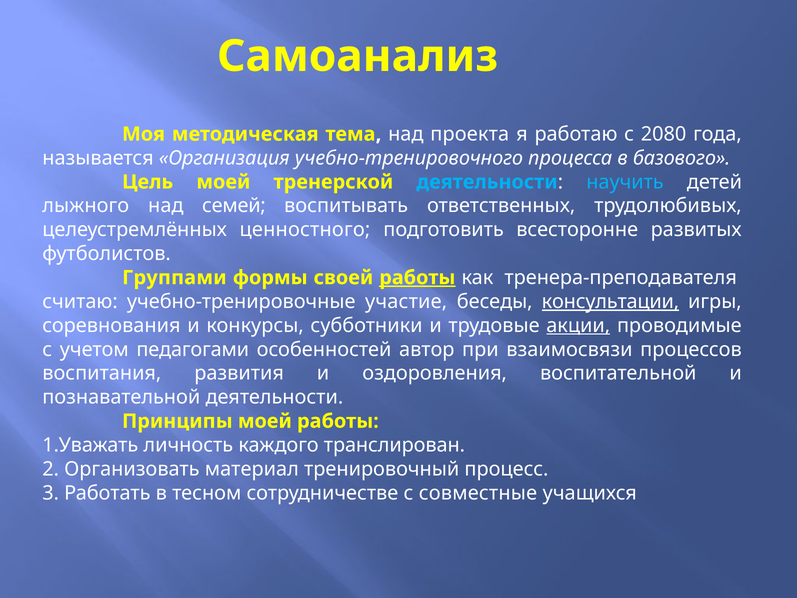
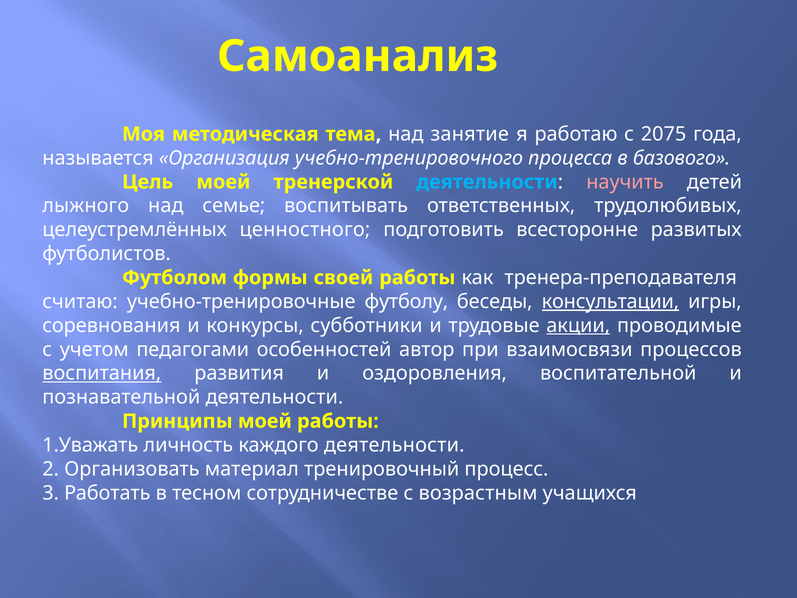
проекта: проекта -> занятие (470, 134)
2080: 2080 -> 2075 (664, 134)
научить colour: light blue -> pink (625, 182)
семей: семей -> семье (234, 206)
Группами: Группами -> Футболом (175, 278)
работы underline: present -> none (417, 278)
участие: участие -> футболу (406, 301)
воспитания underline: none -> present (102, 373)
каждого транслирован: транслирован -> деятельности (394, 445)
совместные: совместные -> возрастным (478, 493)
